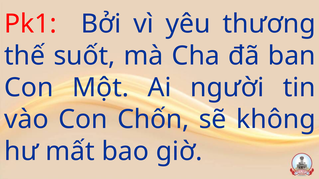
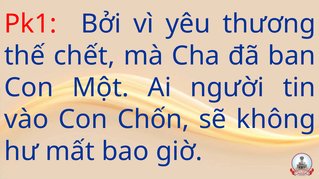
suốt: suốt -> chết (84, 56)
